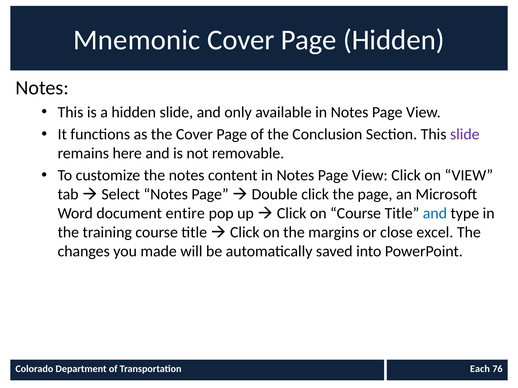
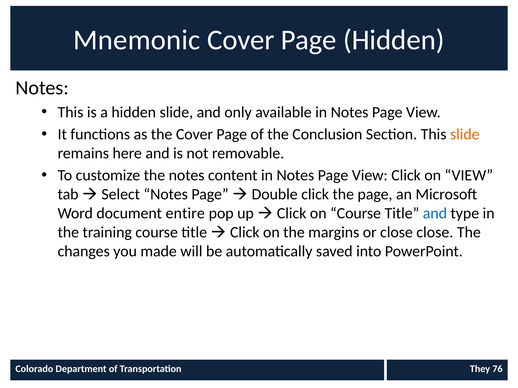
slide colour: purple -> orange (465, 135)
close excel: excel -> close (435, 233)
Each: Each -> They (480, 369)
